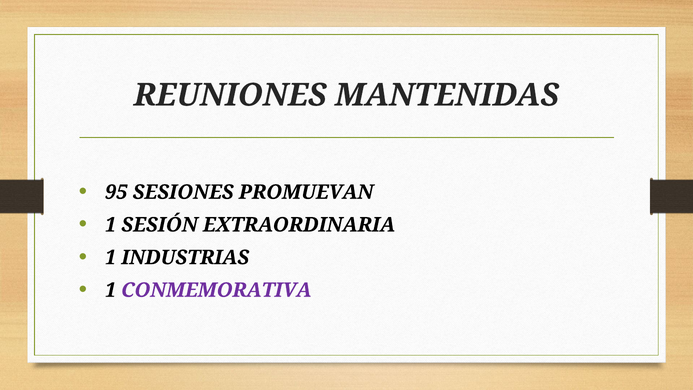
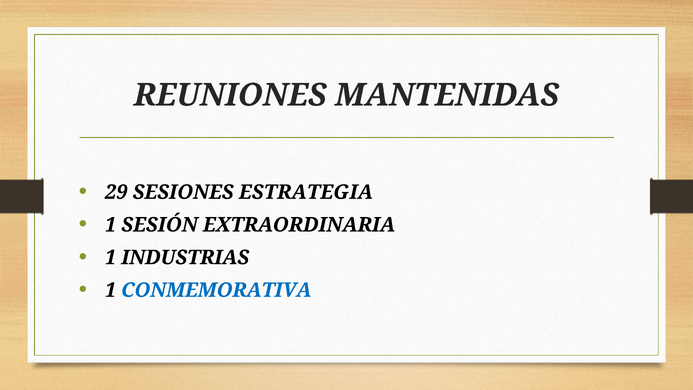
95: 95 -> 29 (116, 192)
PROMUEVAN: PROMUEVAN -> ESTRATEGIA (306, 192)
CONMEMORATIVA colour: purple -> blue (216, 290)
